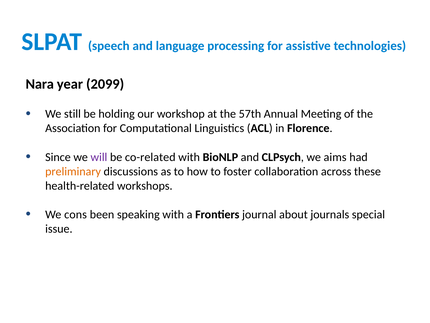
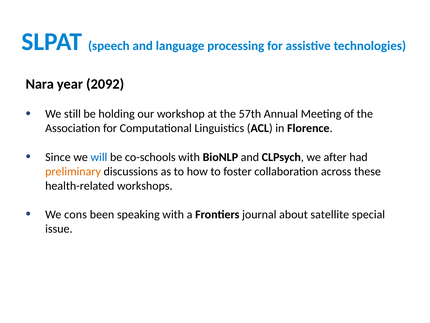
2099: 2099 -> 2092 (105, 84)
will colour: purple -> blue (99, 157)
co-related: co-related -> co-schools (150, 157)
aims: aims -> after (335, 157)
journals: journals -> satellite (330, 214)
